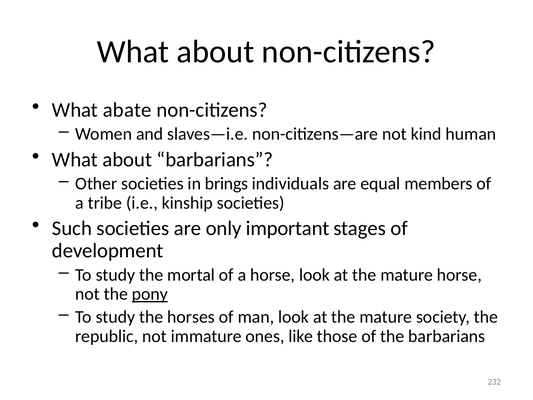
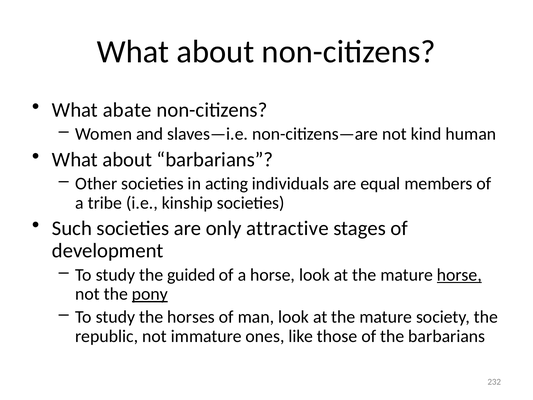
brings: brings -> acting (227, 184)
important: important -> attractive (287, 228)
mortal: mortal -> guided (191, 275)
horse underline: none -> present (459, 275)
